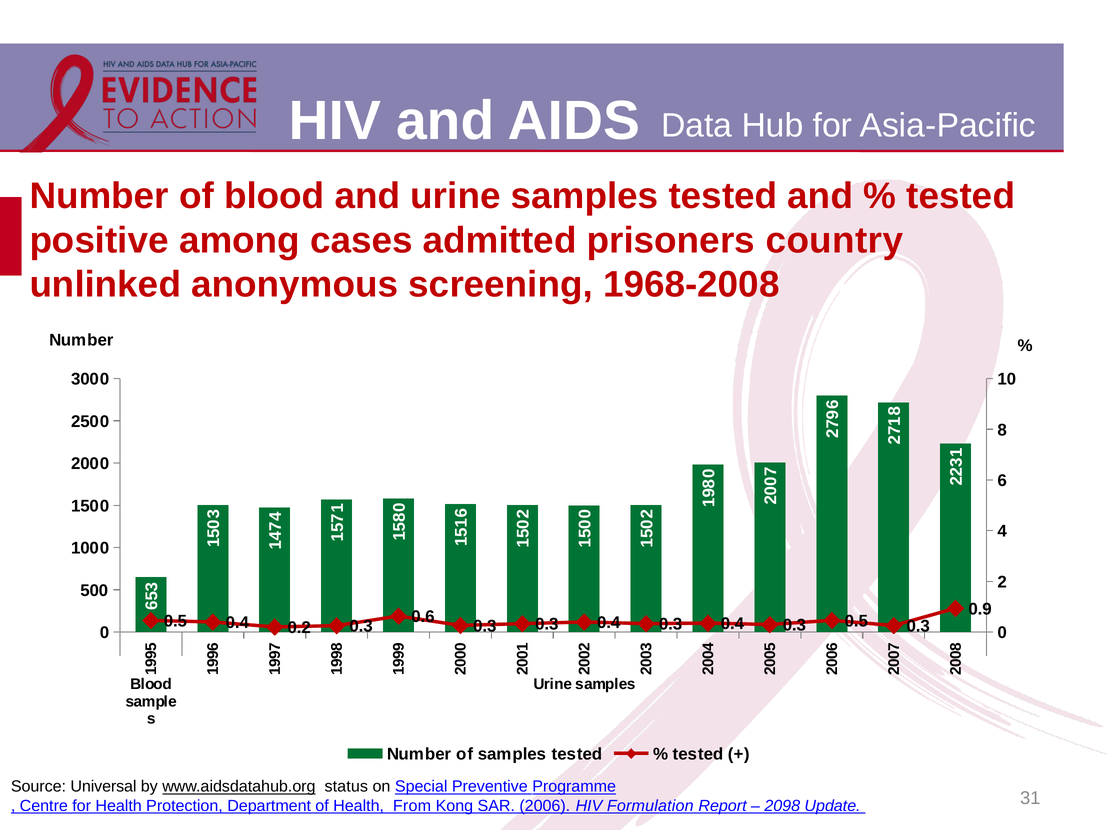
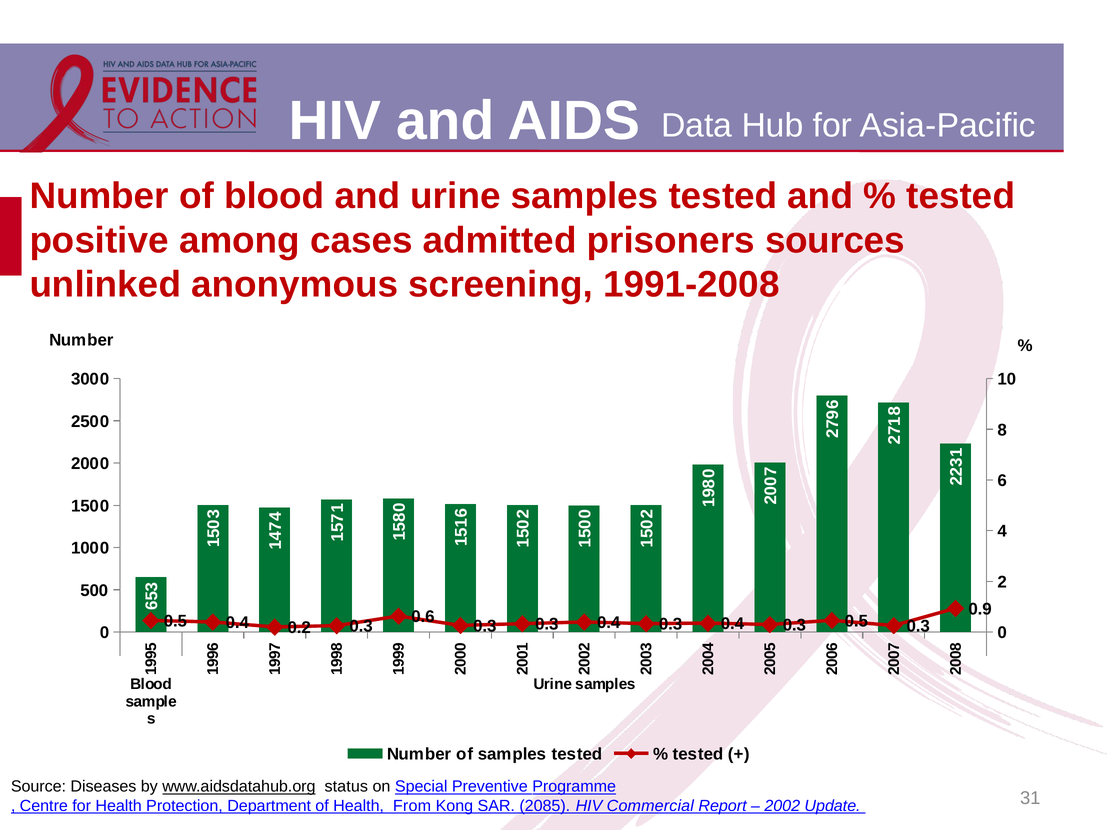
country: country -> sources (835, 241)
1968-2008: 1968-2008 -> 1991-2008 (691, 285)
Universal: Universal -> Diseases (103, 787)
2006: 2006 -> 2085 (545, 806)
Formulation: Formulation -> Commercial (650, 806)
2098: 2098 -> 2002 (782, 806)
